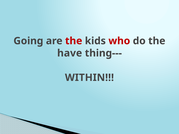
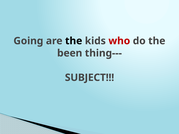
the colour: red -> black (74, 41)
have: have -> been (70, 53)
WITHIN: WITHIN -> SUBJECT (90, 78)
